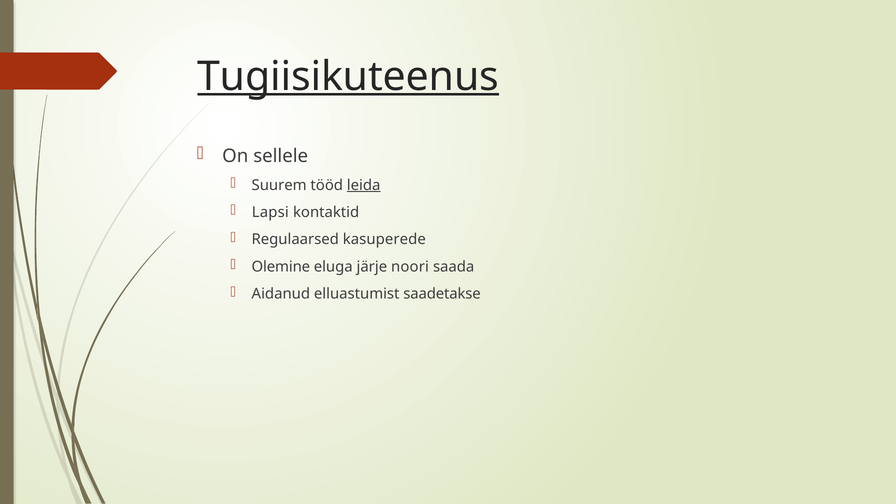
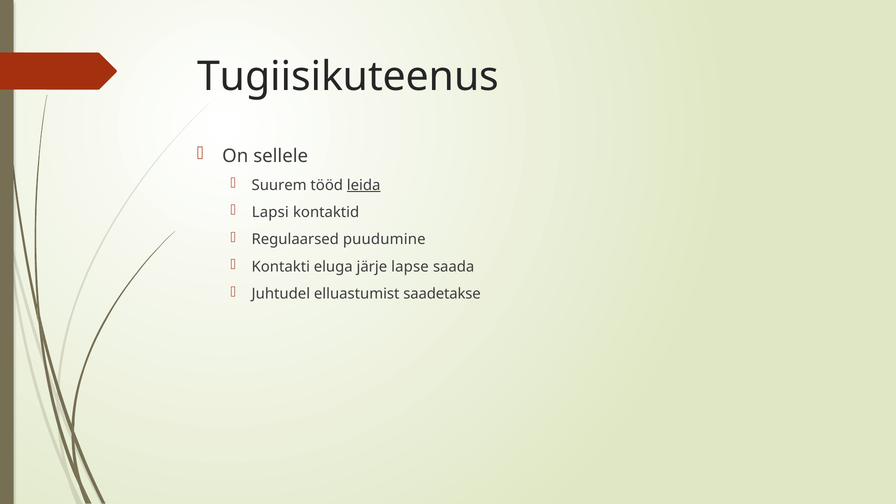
Tugiisikuteenus underline: present -> none (348, 77)
kasuperede: kasuperede -> puudumine (384, 240)
Olemine: Olemine -> Kontakti (281, 267)
noori: noori -> lapse (410, 267)
Aidanud: Aidanud -> Juhtudel (281, 294)
